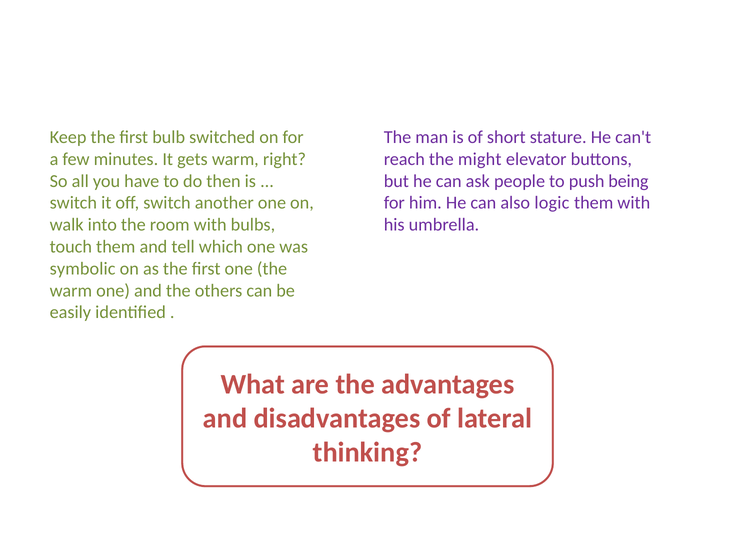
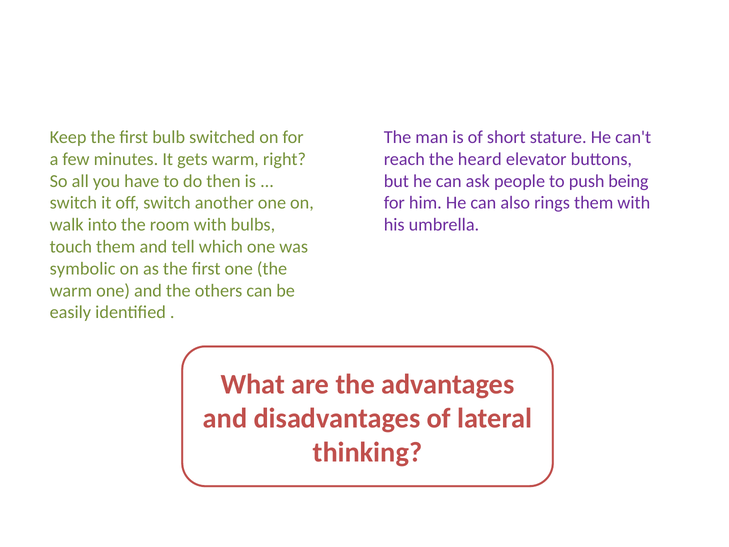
might: might -> heard (480, 159)
logic: logic -> rings (552, 203)
